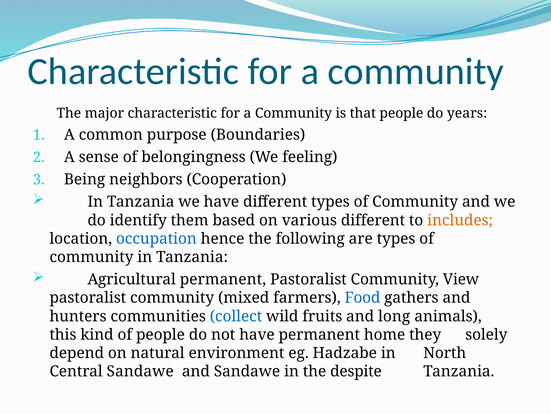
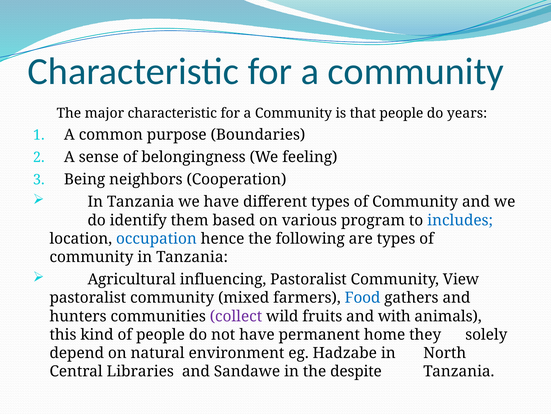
various different: different -> program (373, 220)
includes colour: orange -> blue (460, 220)
Agricultural permanent: permanent -> influencing (223, 279)
collect colour: blue -> purple (236, 316)
long: long -> with (394, 316)
Central Sandawe: Sandawe -> Libraries (140, 371)
